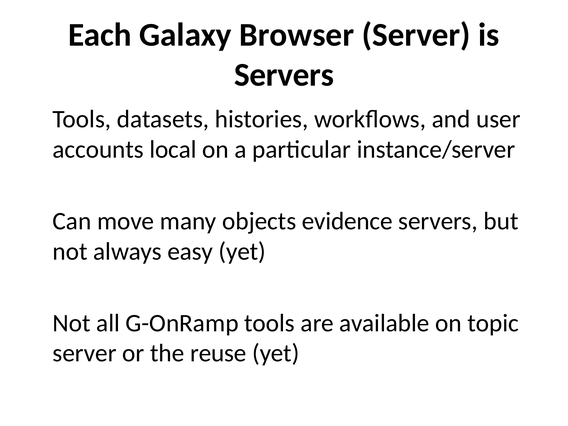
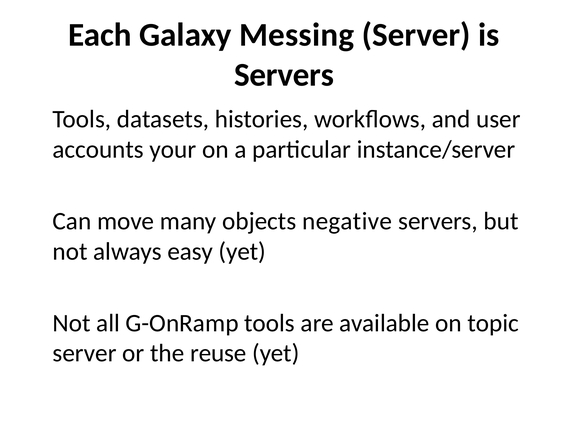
Browser: Browser -> Messing (297, 35)
local: local -> your (173, 149)
evidence: evidence -> negative (347, 221)
